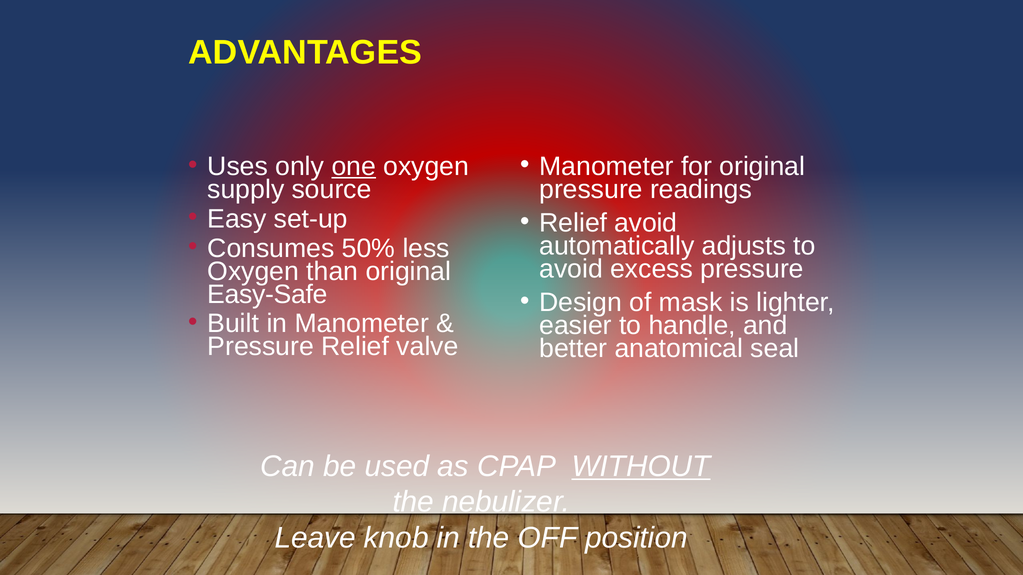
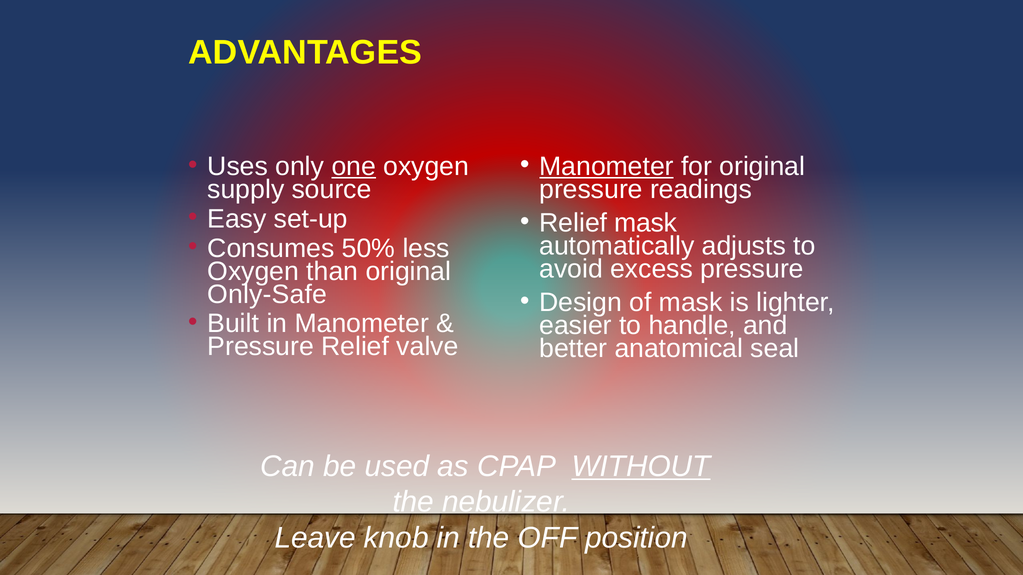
Manometer underline: none -> present (607, 167)
Relief avoid: avoid -> mask (646, 223)
Easy-Safe: Easy-Safe -> Only-Safe (267, 295)
